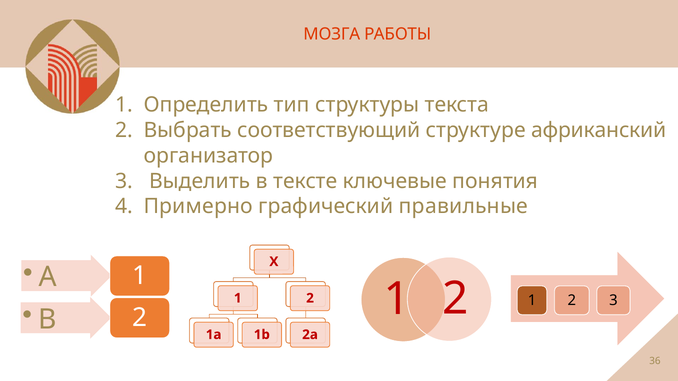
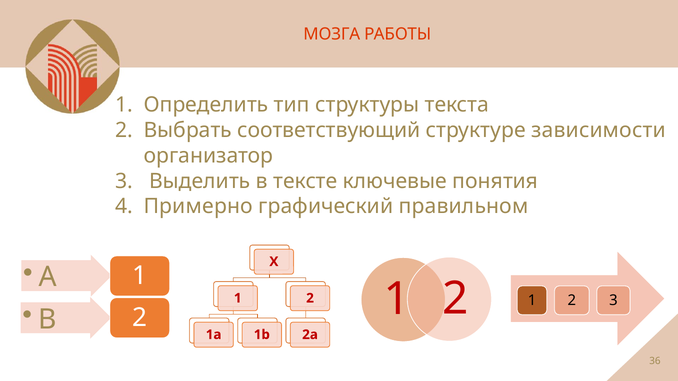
африканский: африканский -> зависимости (599, 130)
правильные: правильные -> правильном (464, 207)
